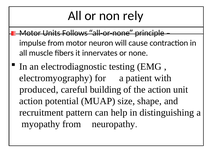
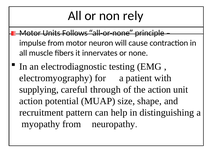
produced: produced -> supplying (39, 90)
building: building -> through (105, 90)
